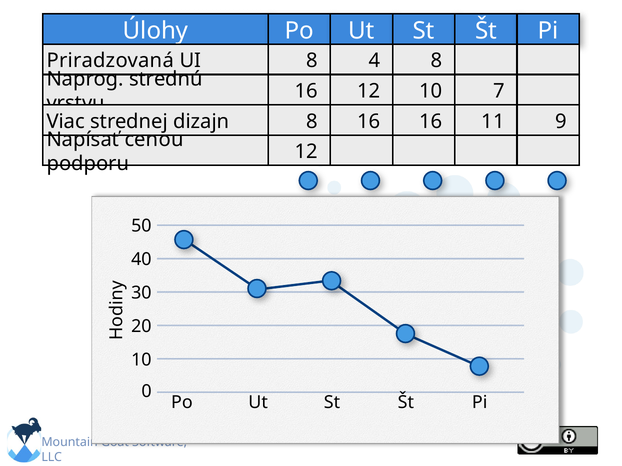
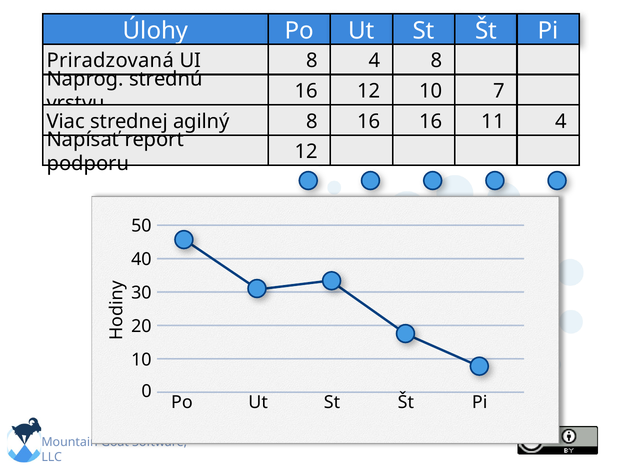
dizajn: dizajn -> agilný (201, 122)
16 9: 9 -> 4 (561, 122)
cenou: cenou -> report (154, 140)
